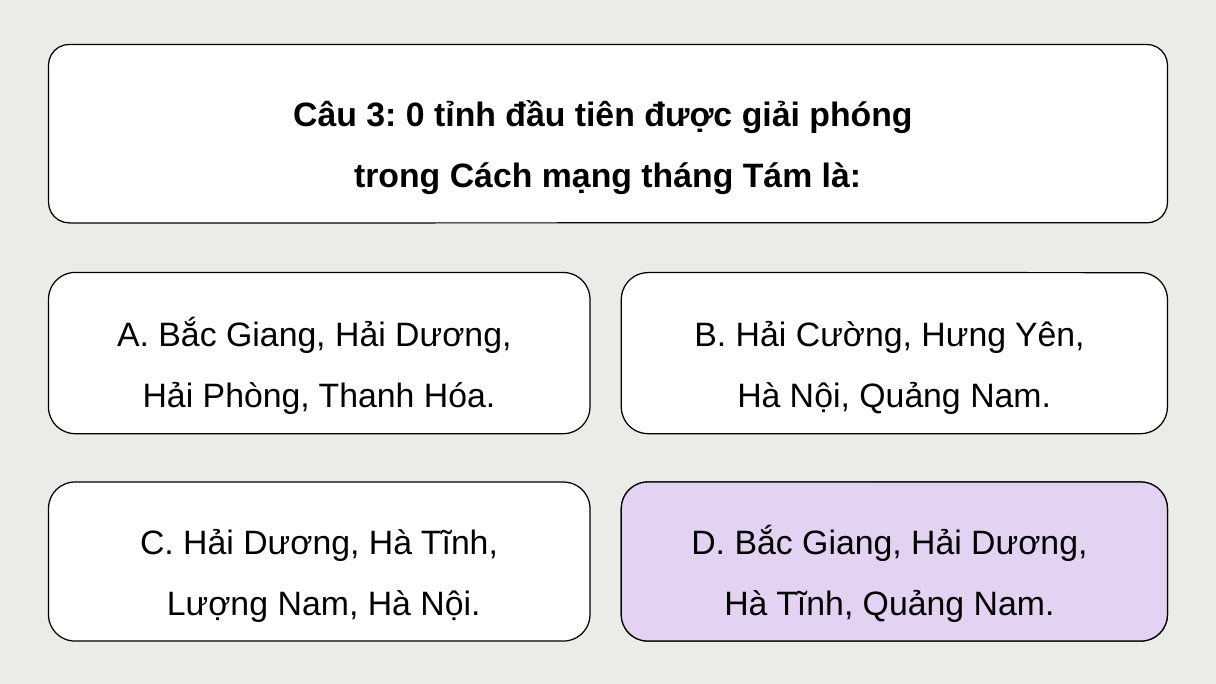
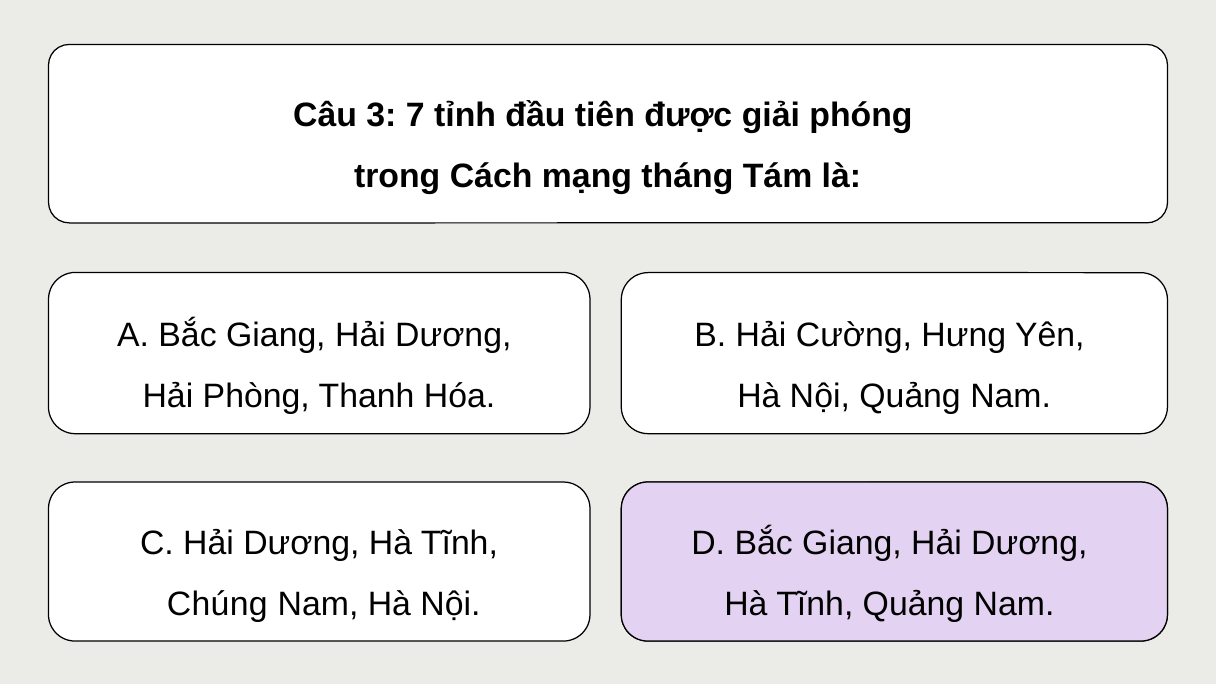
0: 0 -> 7 (415, 116)
Lượng: Lượng -> Chúng (217, 604)
